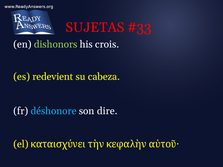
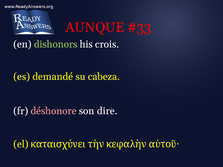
SUJETAS: SUJETAS -> AUNQUE (95, 28)
redevient: redevient -> demandé (53, 77)
déshonore colour: light blue -> pink (54, 111)
